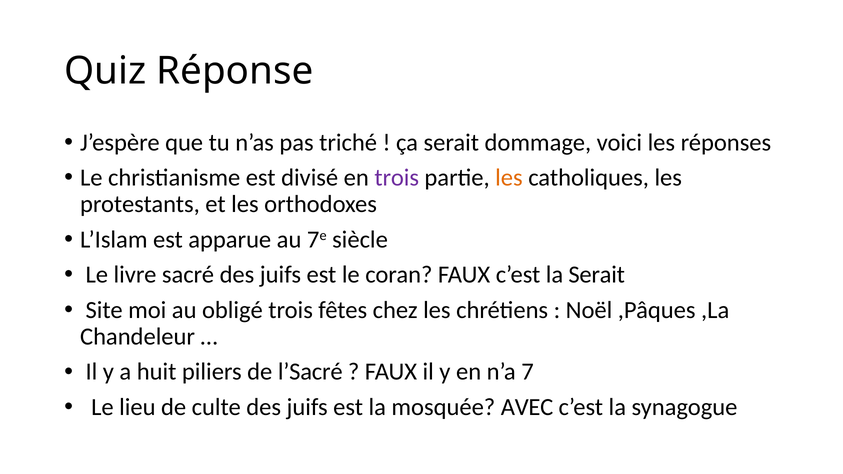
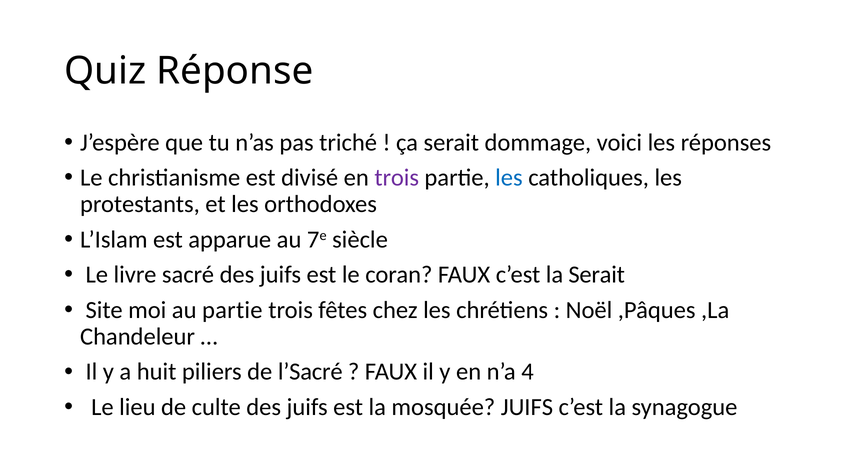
les colour: orange -> blue (509, 178)
au obligé: obligé -> partie (232, 310)
7: 7 -> 4 (527, 372)
mosquée AVEC: AVEC -> JUIFS (527, 407)
